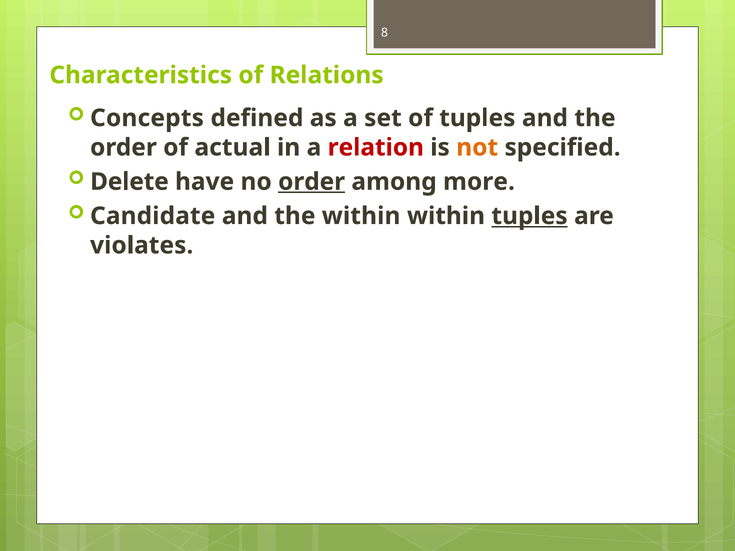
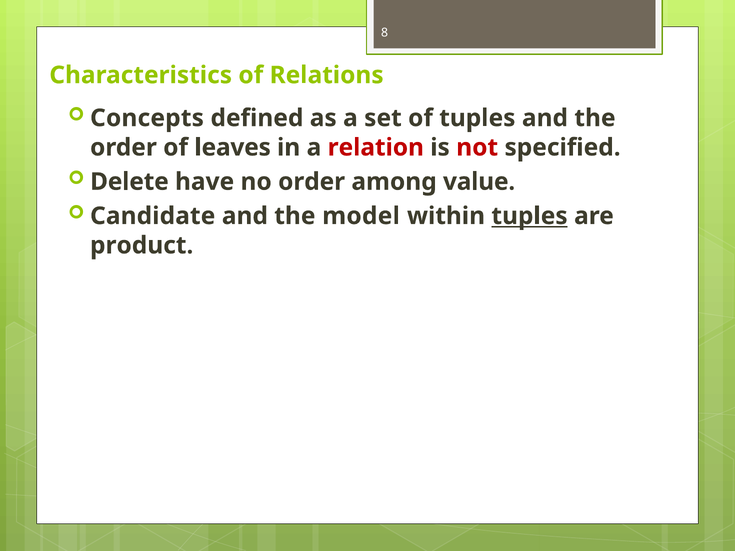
actual: actual -> leaves (233, 148)
not colour: orange -> red (477, 148)
order underline: present -> none (312, 182)
more: more -> value (479, 182)
the within: within -> model (361, 216)
violates: violates -> product (142, 245)
